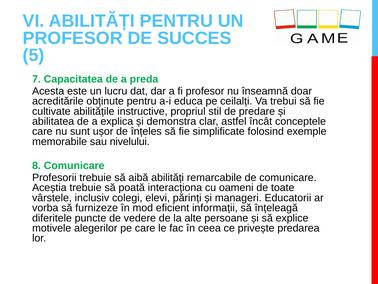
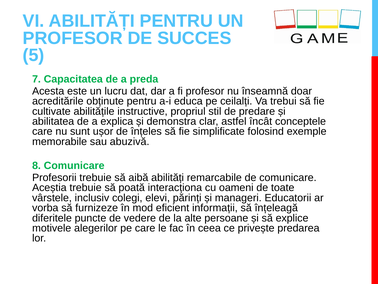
nivelului: nivelului -> abuzivă (130, 141)
